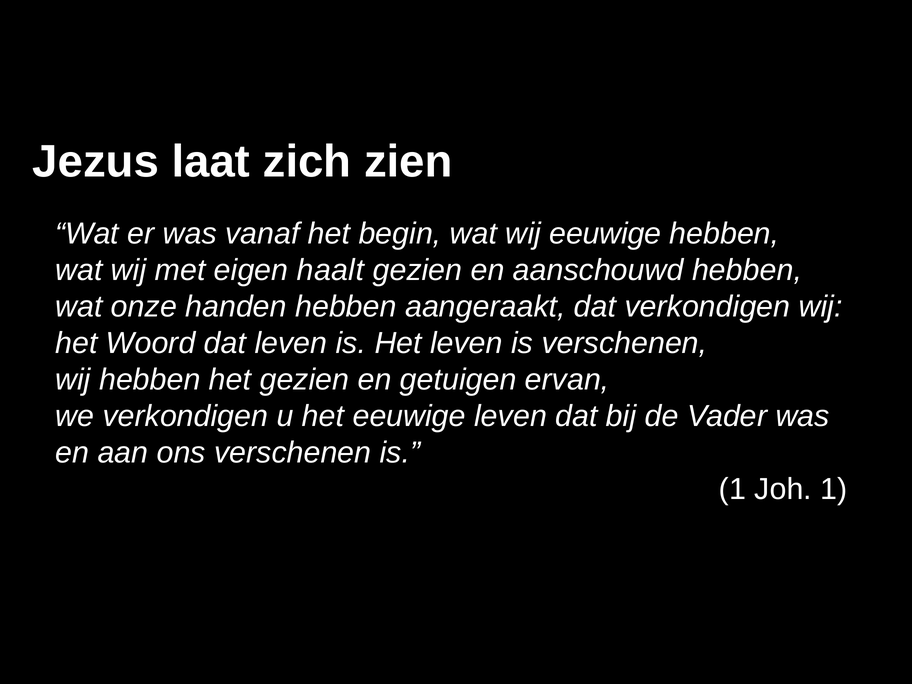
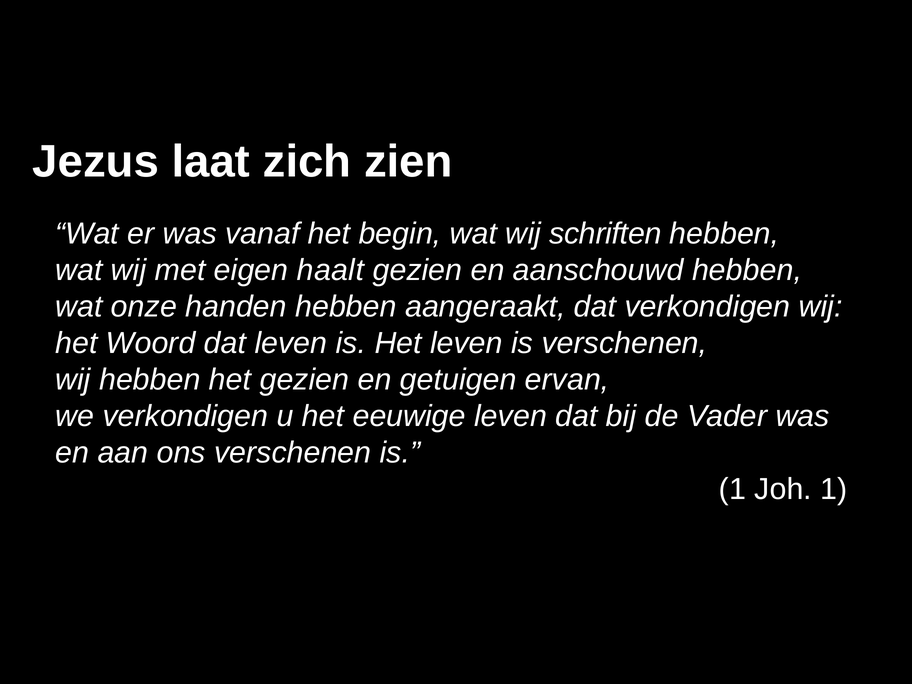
wij eeuwige: eeuwige -> schriften (605, 234)
